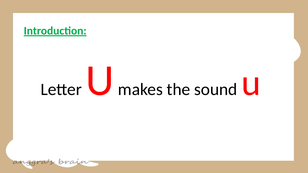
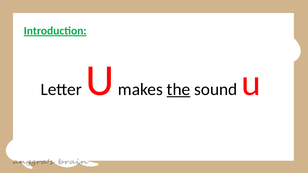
the underline: none -> present (178, 89)
